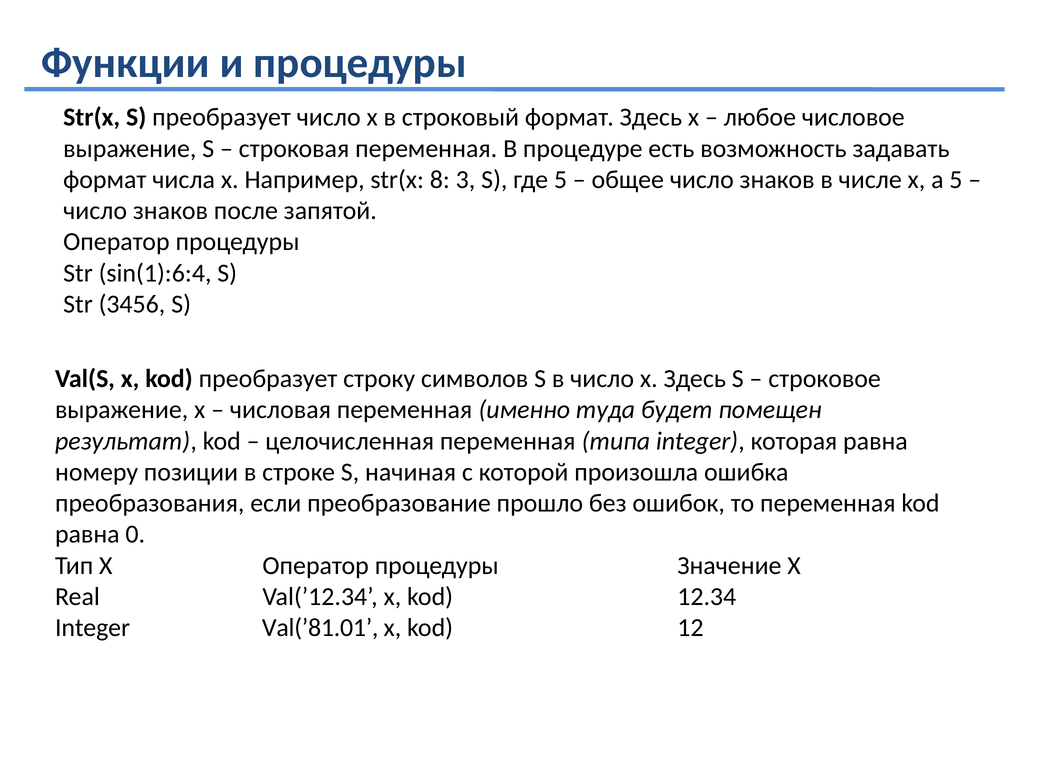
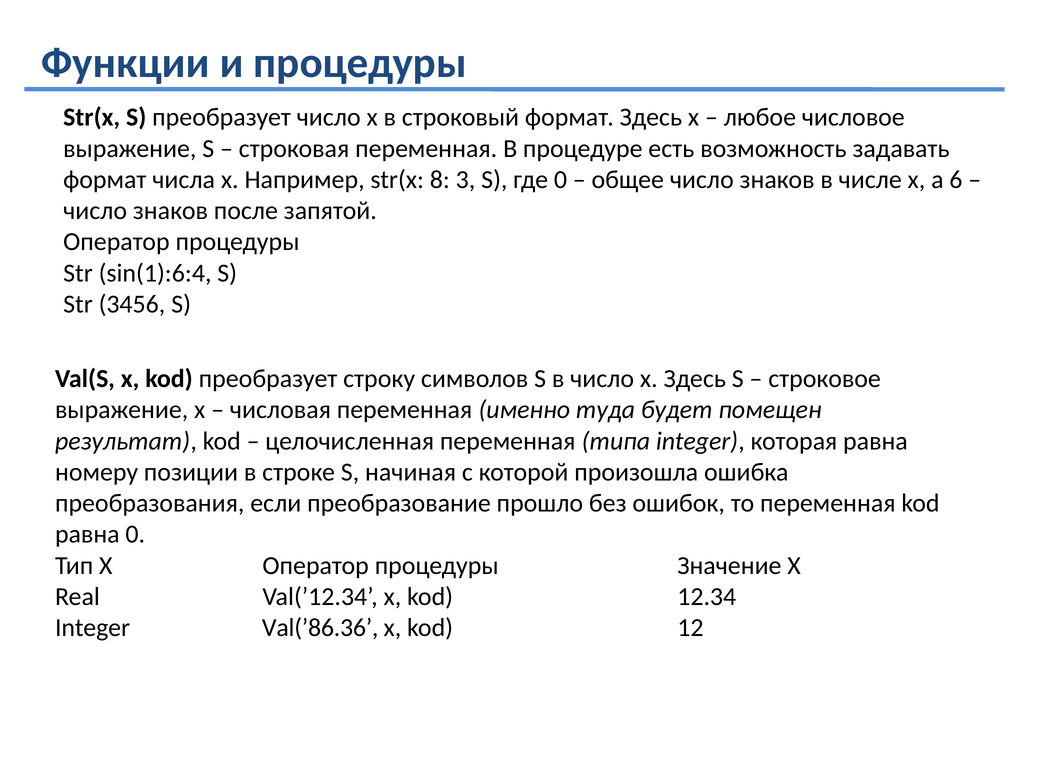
где 5: 5 -> 0 (560, 180)
а 5: 5 -> 6 (956, 180)
Val(’81.01: Val(’81.01 -> Val(’86.36 (320, 628)
